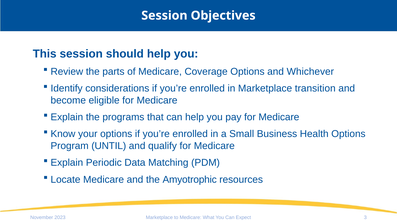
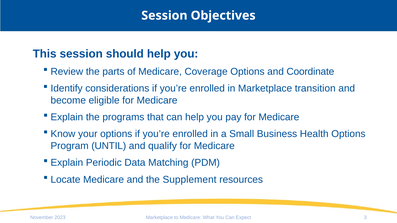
Whichever: Whichever -> Coordinate (310, 72)
Amyotrophic: Amyotrophic -> Supplement (190, 180)
